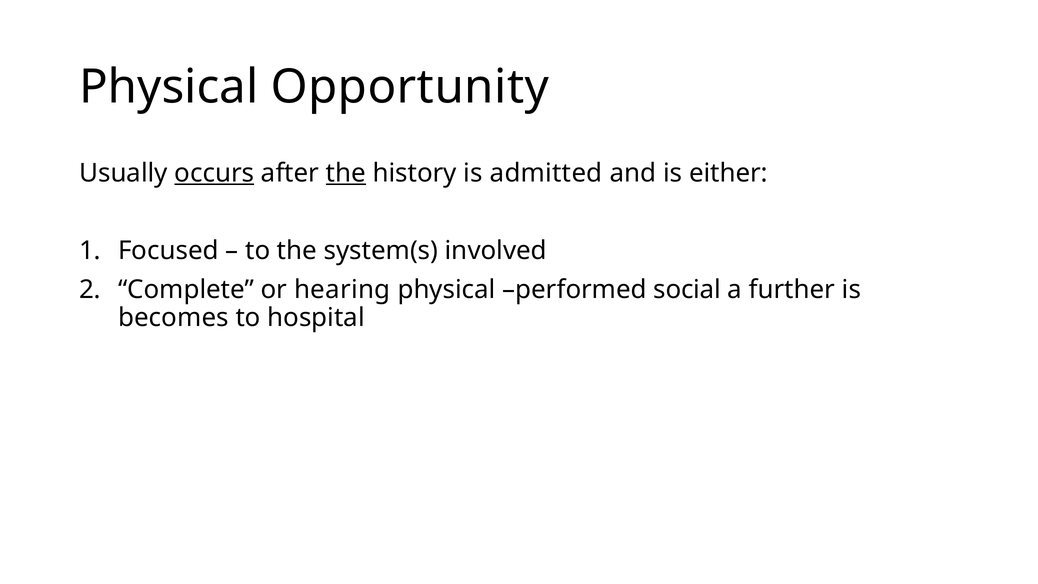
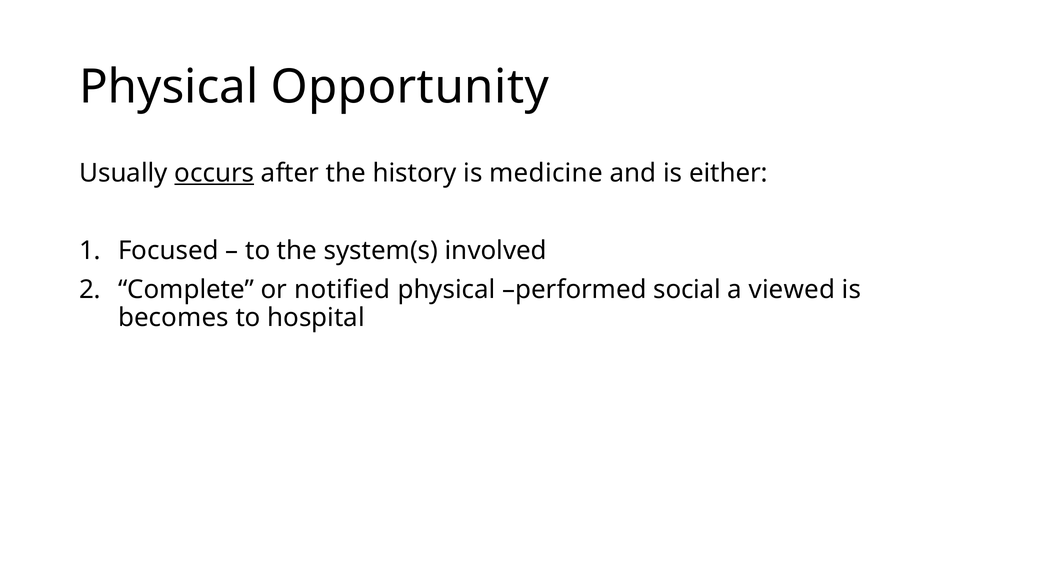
the underline: present -> none (346, 173)
admitted: admitted -> medicine (546, 173)
hearing: hearing -> notified (342, 290)
further: further -> viewed (792, 290)
